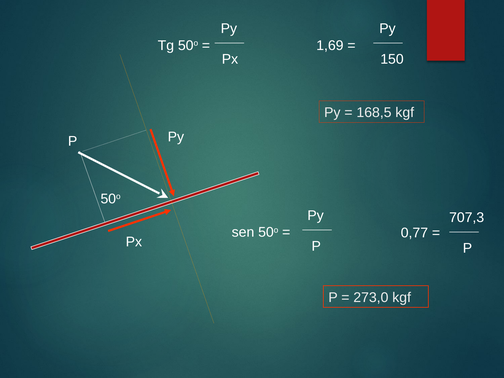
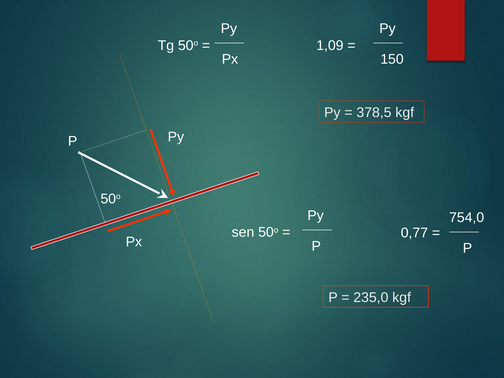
1,69: 1,69 -> 1,09 (330, 45)
168,5: 168,5 -> 378,5 (374, 113)
707,3: 707,3 -> 754,0 (467, 218)
273,0: 273,0 -> 235,0 (371, 297)
